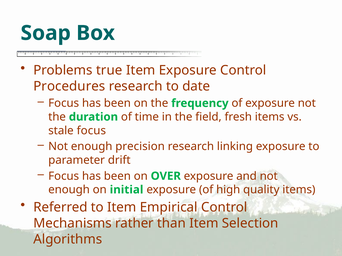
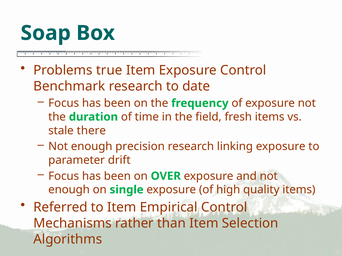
Procedures: Procedures -> Benchmark (69, 86)
stale focus: focus -> there (91, 131)
initial: initial -> single (127, 190)
